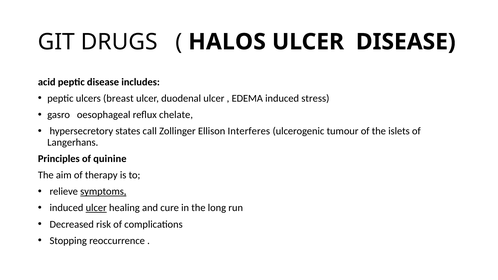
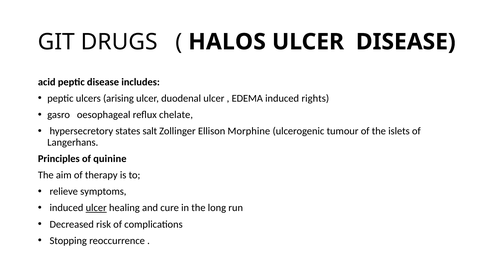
breast: breast -> arising (118, 98)
stress: stress -> rights (315, 98)
call: call -> salt (150, 131)
Interferes: Interferes -> Morphine (249, 131)
symptoms underline: present -> none (103, 192)
